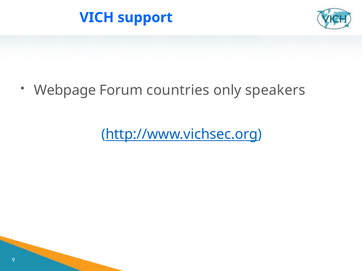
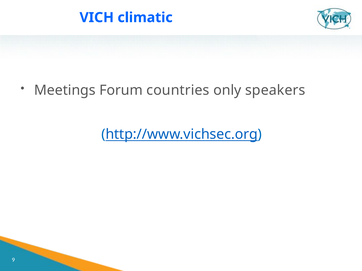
support: support -> climatic (145, 18)
Webpage: Webpage -> Meetings (65, 90)
